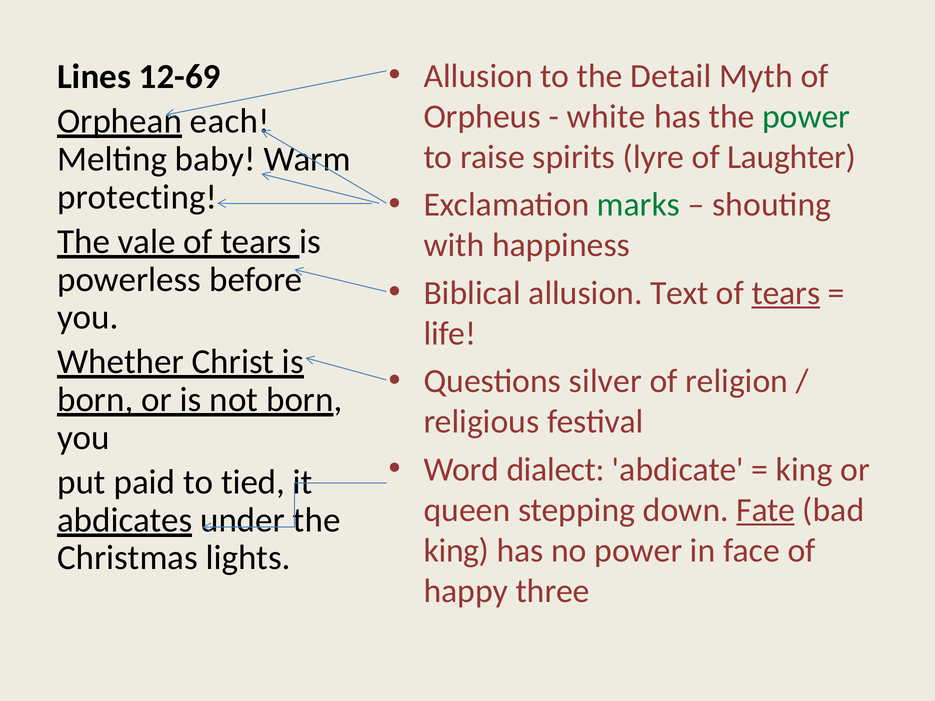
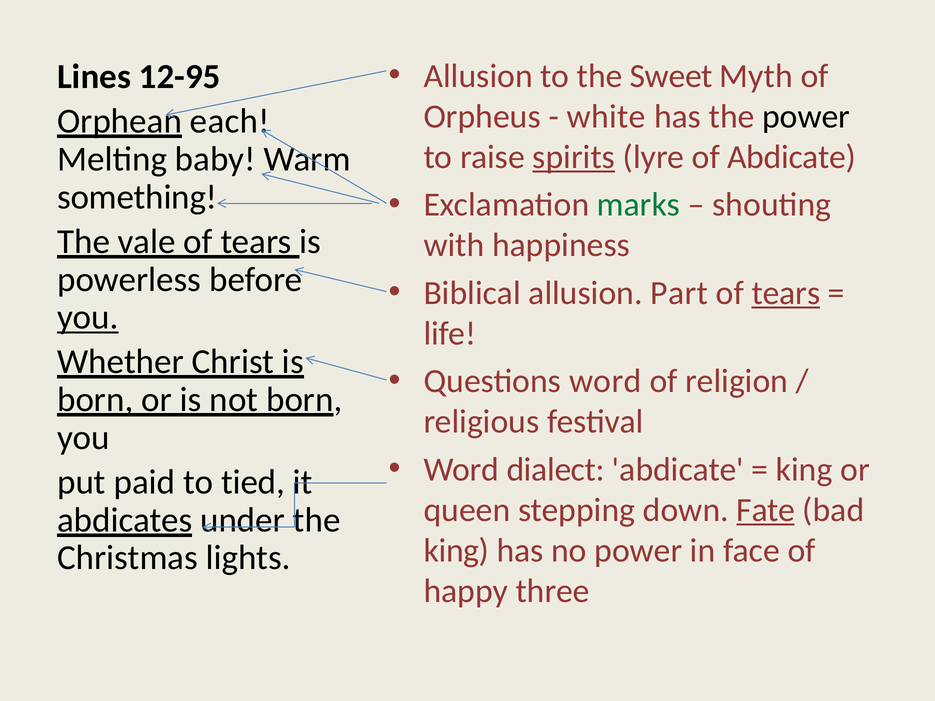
Detail: Detail -> Sweet (671, 76)
12-69: 12-69 -> 12-95 (180, 77)
power colour: green -> black (806, 117)
spirits underline: none -> present (574, 157)
of Laughter: Laughter -> Abdicate (792, 157)
protecting: protecting -> something (137, 197)
Text: Text -> Part (679, 293)
you underline: none -> present (88, 318)
Questions silver: silver -> word (605, 381)
